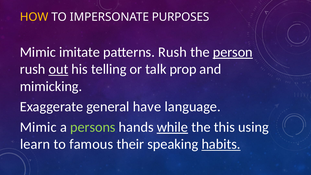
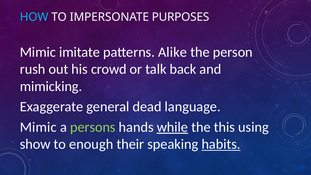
HOW colour: yellow -> light blue (34, 17)
patterns Rush: Rush -> Alike (173, 52)
person underline: present -> none (233, 52)
out underline: present -> none (58, 69)
telling: telling -> crowd (109, 69)
prop: prop -> back (183, 69)
have: have -> dead (147, 107)
learn: learn -> show (35, 144)
famous: famous -> enough (91, 144)
